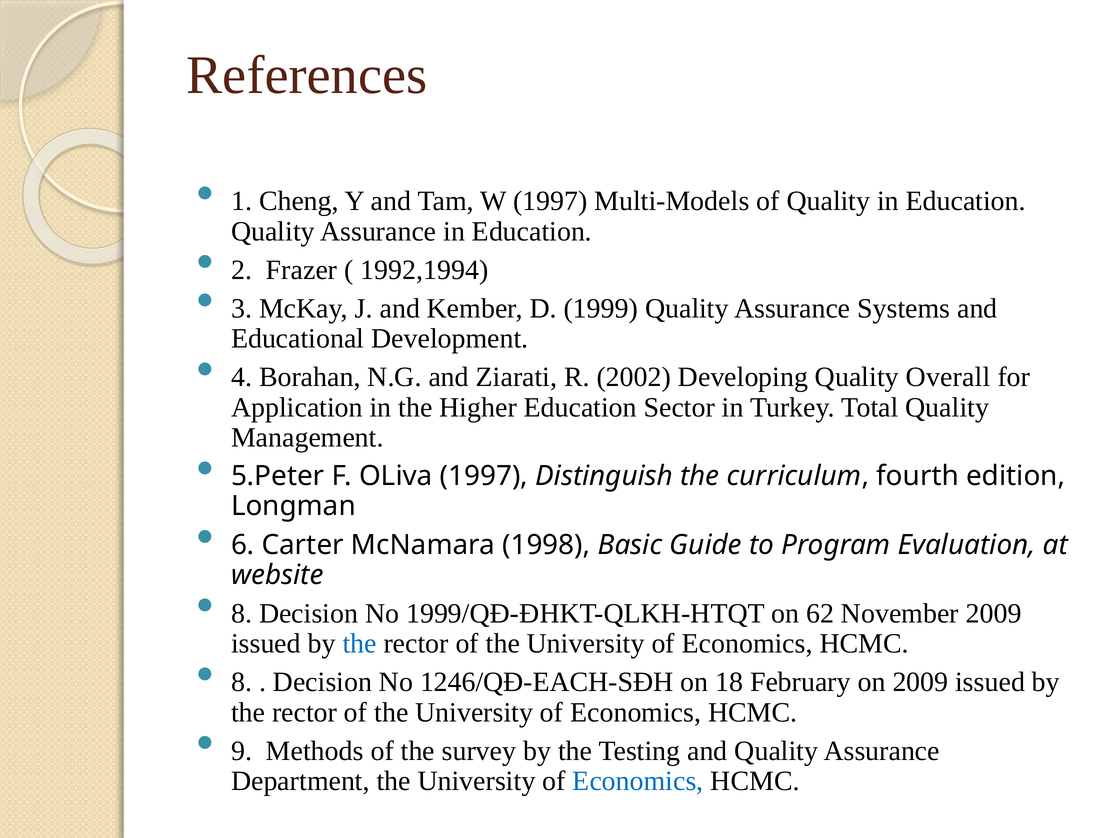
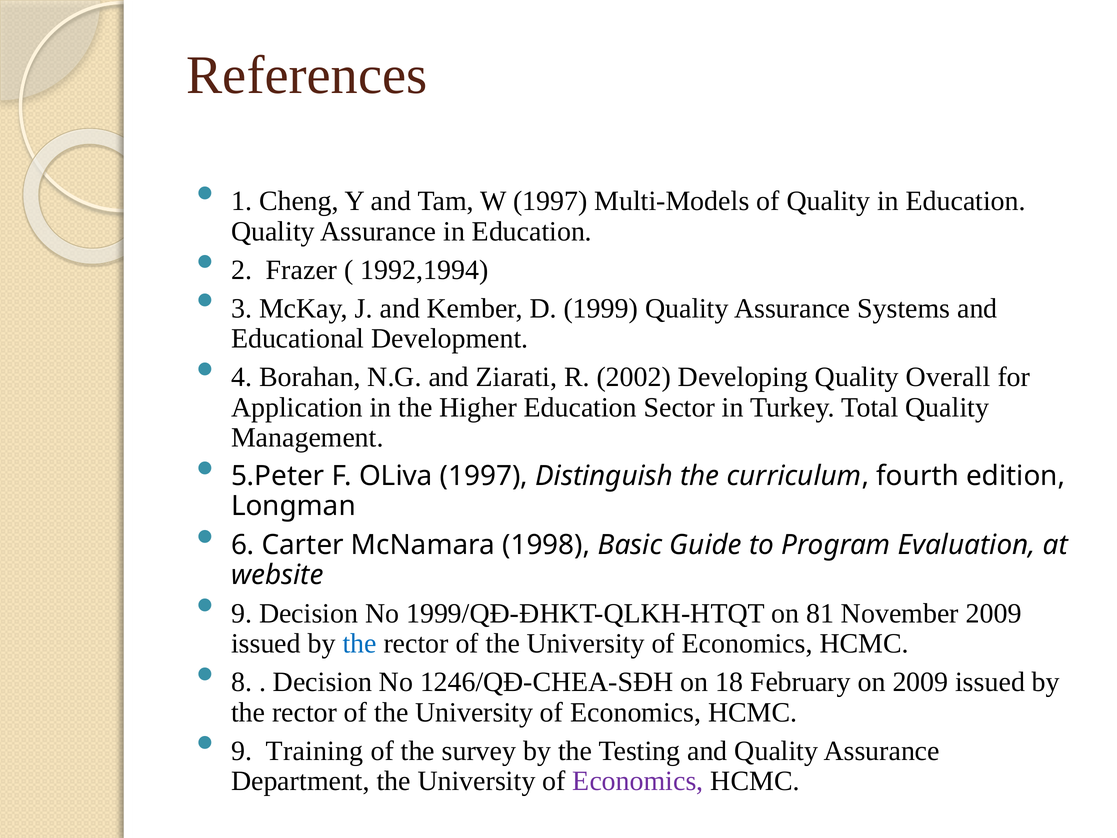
8: 8 -> 9 (242, 613)
62: 62 -> 81 (820, 613)
1246/QĐ-EACH-SĐH: 1246/QĐ-EACH-SĐH -> 1246/QĐ-CHEA-SĐH (547, 682)
Methods: Methods -> Training (315, 751)
Economics colour: blue -> purple (638, 781)
